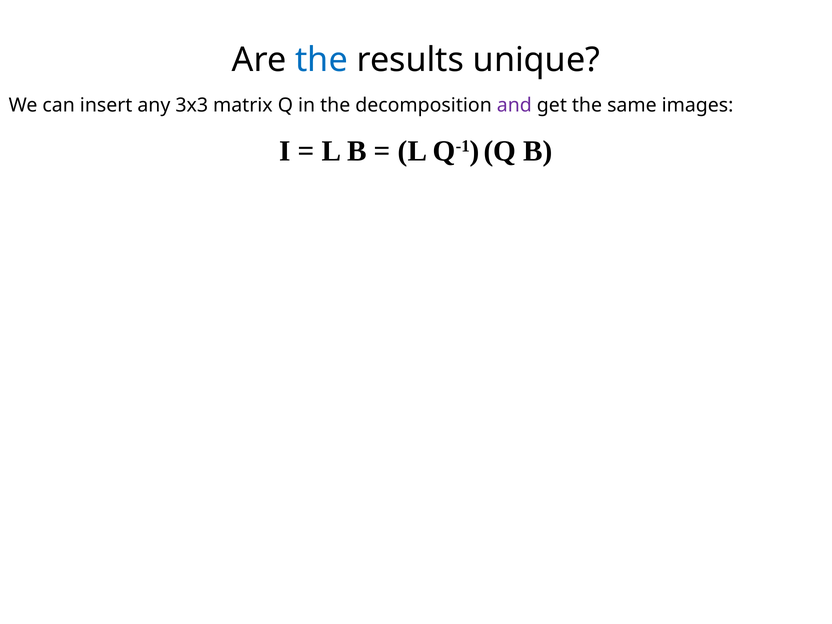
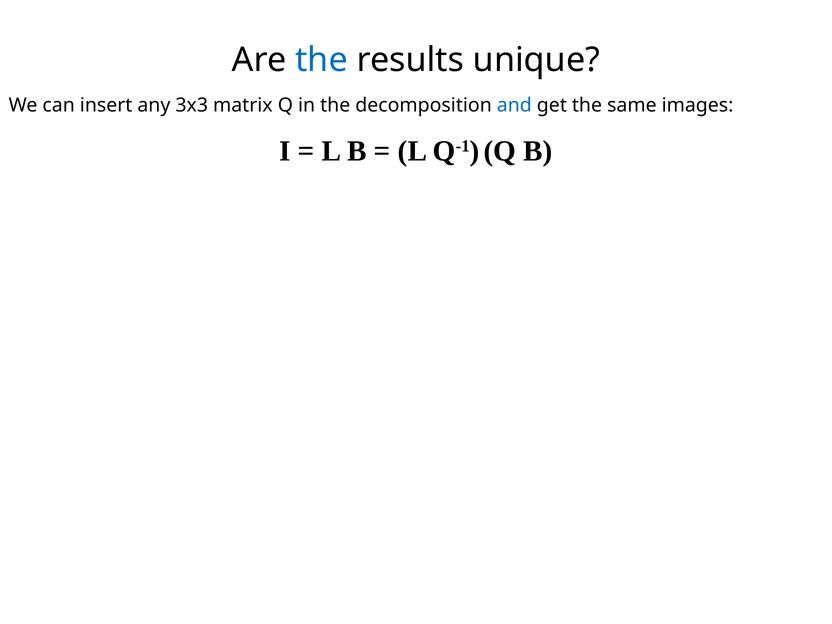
and colour: purple -> blue (514, 105)
